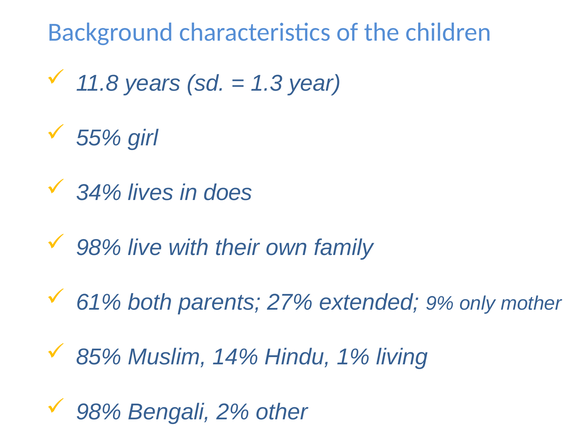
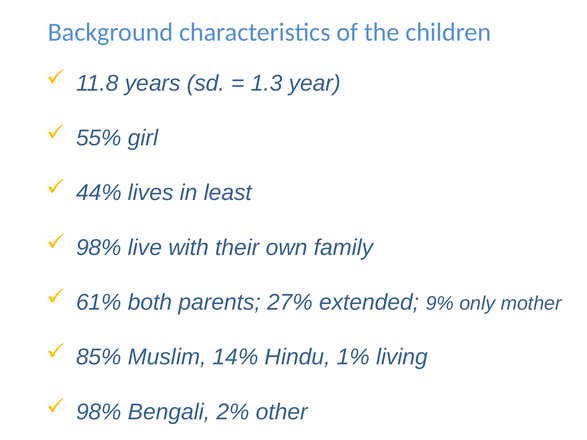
34%: 34% -> 44% (99, 193)
does: does -> least (228, 193)
